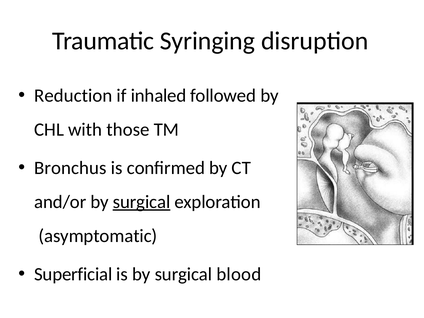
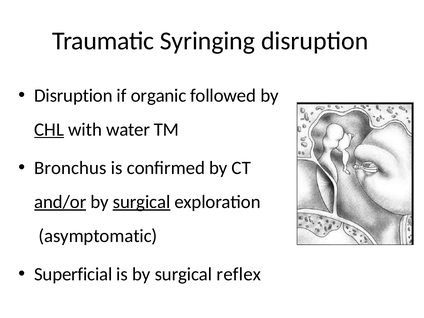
Reduction: Reduction -> Disruption (73, 96)
inhaled: inhaled -> organic (159, 96)
CHL underline: none -> present (49, 129)
those: those -> water (128, 129)
and/or underline: none -> present (60, 202)
blood: blood -> reflex (239, 274)
